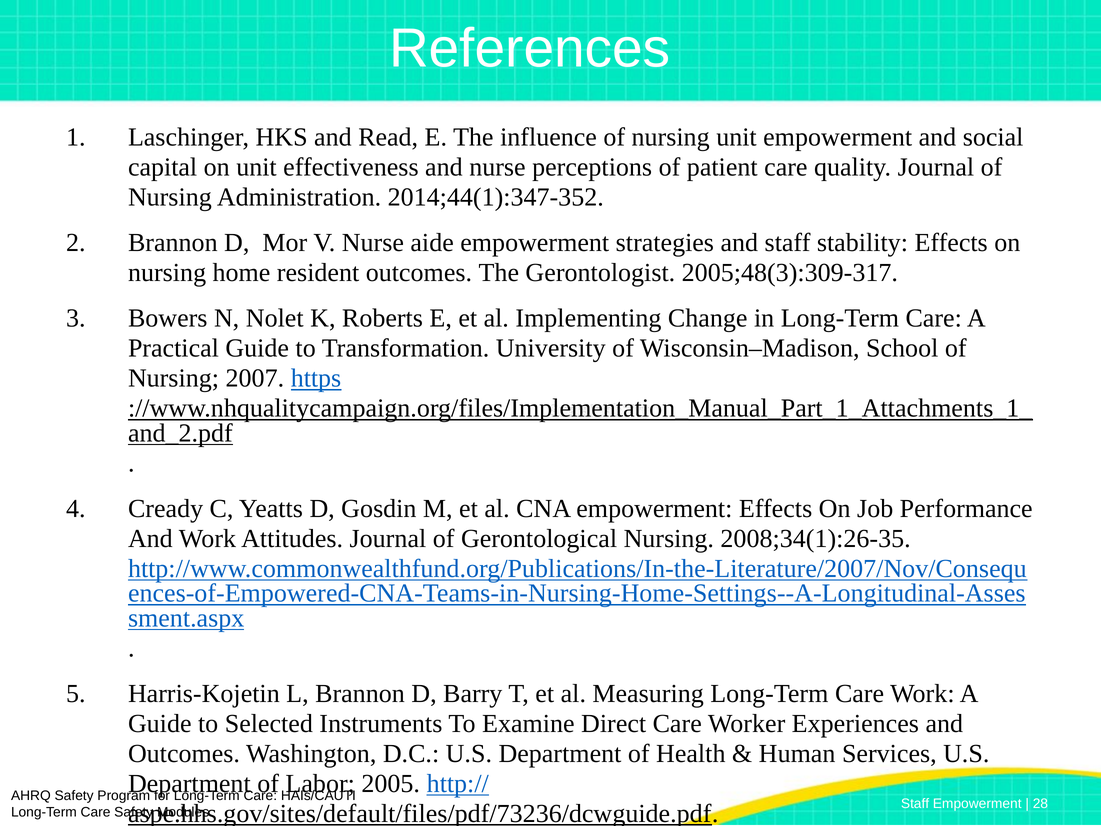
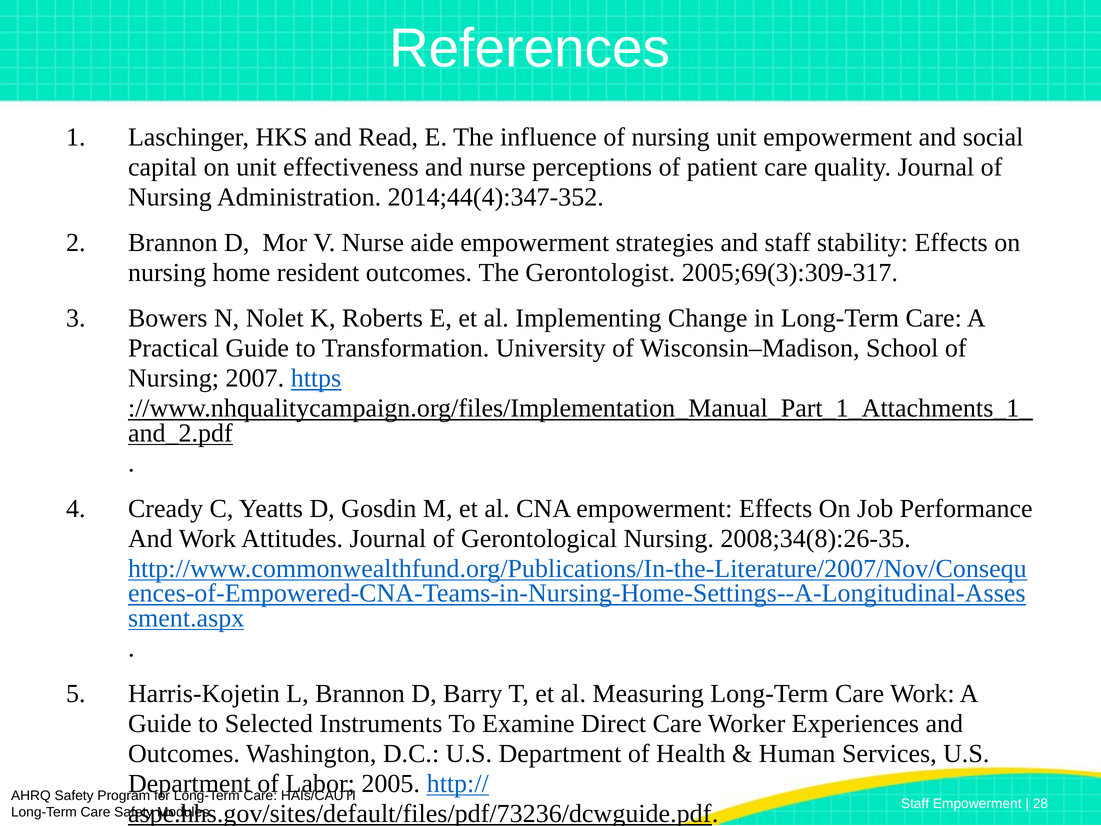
2014;44(1):347-352: 2014;44(1):347-352 -> 2014;44(4):347-352 (496, 197)
2005;48(3):309-317: 2005;48(3):309-317 -> 2005;69(3):309-317 (790, 273)
2008;34(1):26-35: 2008;34(1):26-35 -> 2008;34(8):26-35 (816, 538)
